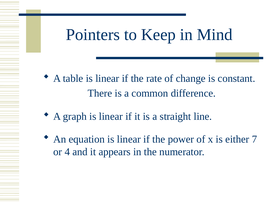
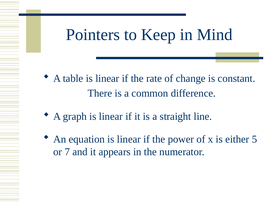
7: 7 -> 5 (254, 139)
4: 4 -> 7 (67, 151)
